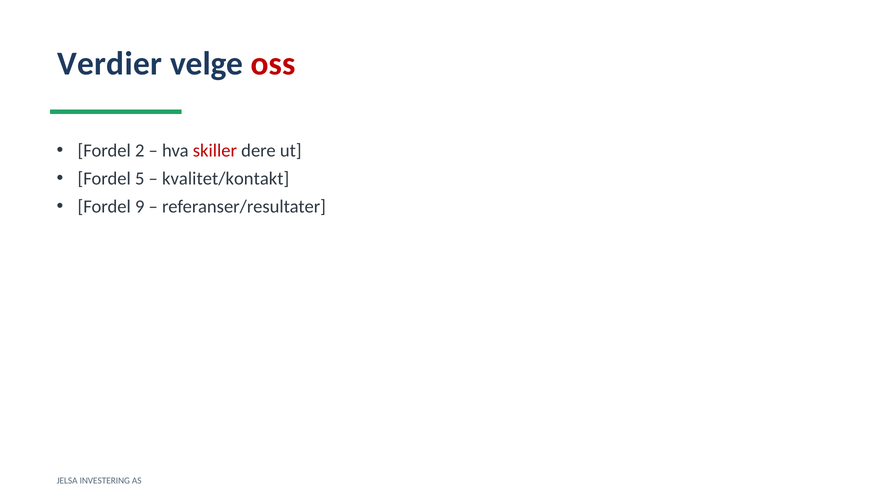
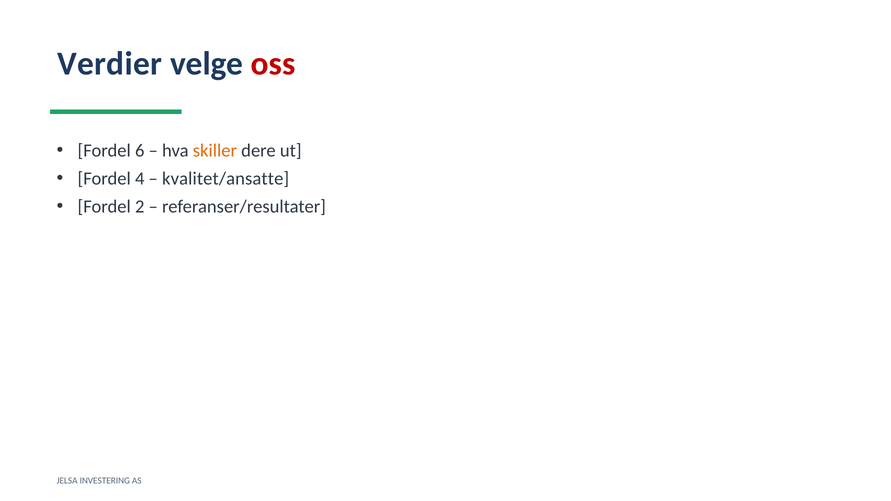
2: 2 -> 6 (140, 151)
skiller colour: red -> orange (215, 151)
5: 5 -> 4 (140, 179)
kvalitet/kontakt: kvalitet/kontakt -> kvalitet/ansatte (226, 179)
9: 9 -> 2 (140, 207)
